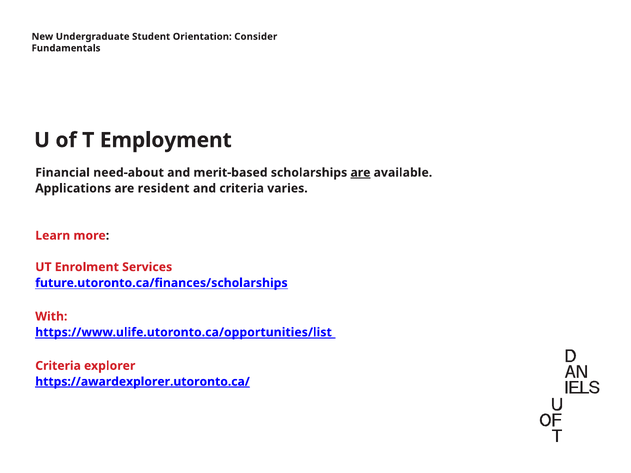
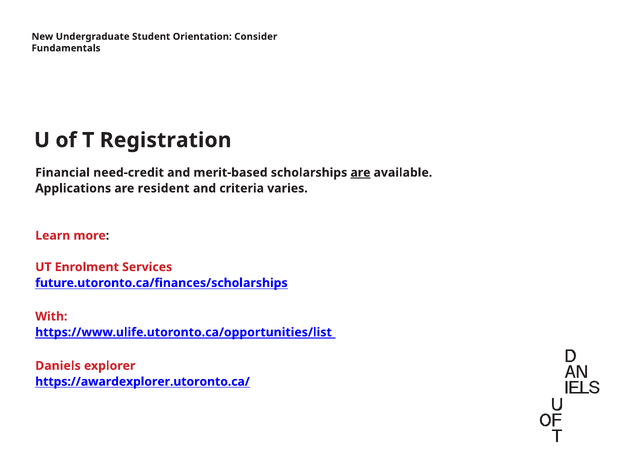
Employment: Employment -> Registration (166, 140)
need-about: need-about -> need-credit (129, 173)
Criteria: Criteria -> Daniels (58, 366)
https://awardexplorer.utoronto.ca/ underline: present -> none (143, 382)
